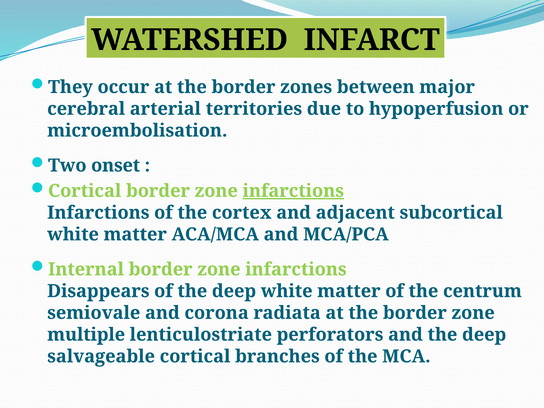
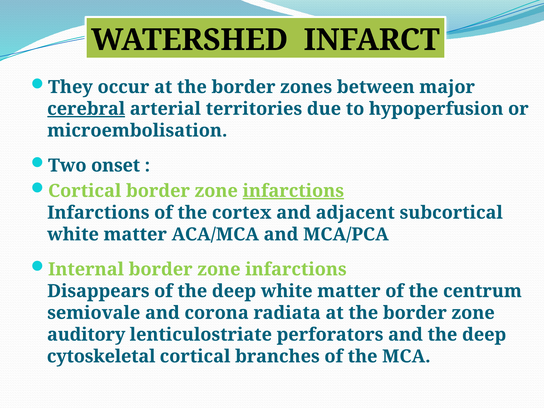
cerebral underline: none -> present (86, 109)
multiple: multiple -> auditory (86, 335)
salvageable: salvageable -> cytoskeletal (101, 356)
